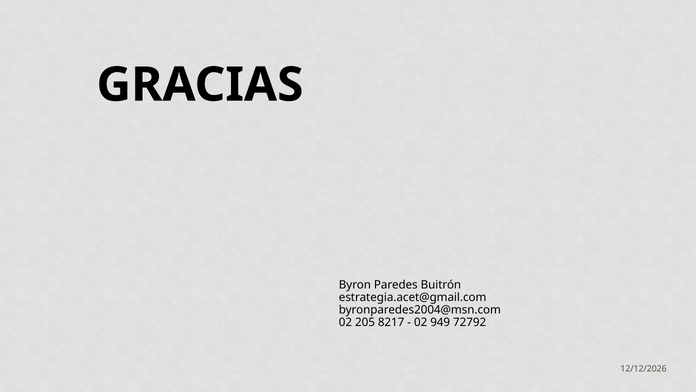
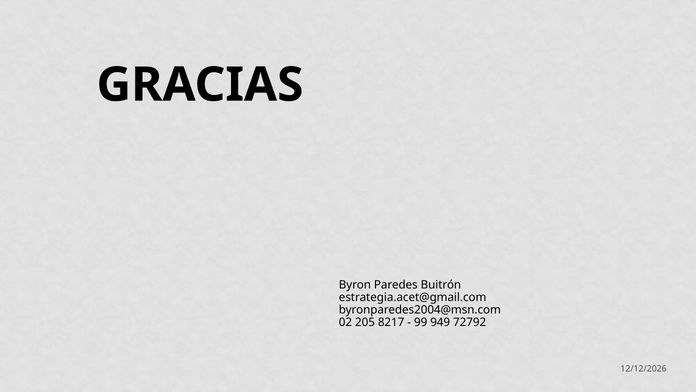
02: 02 -> 99 (421, 322)
